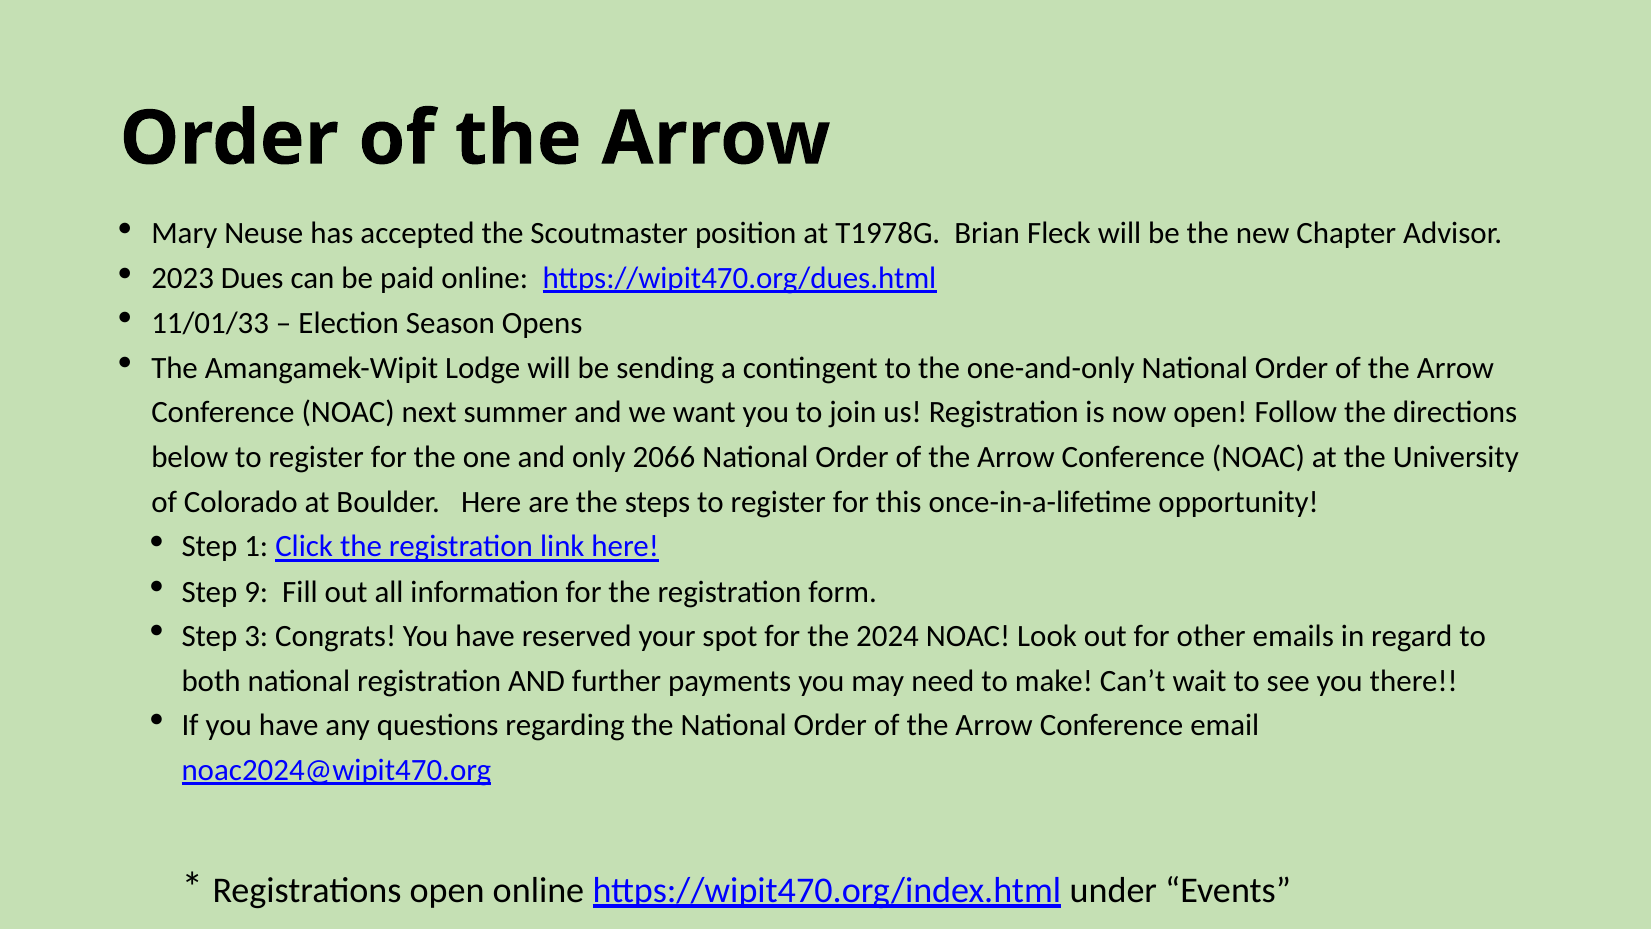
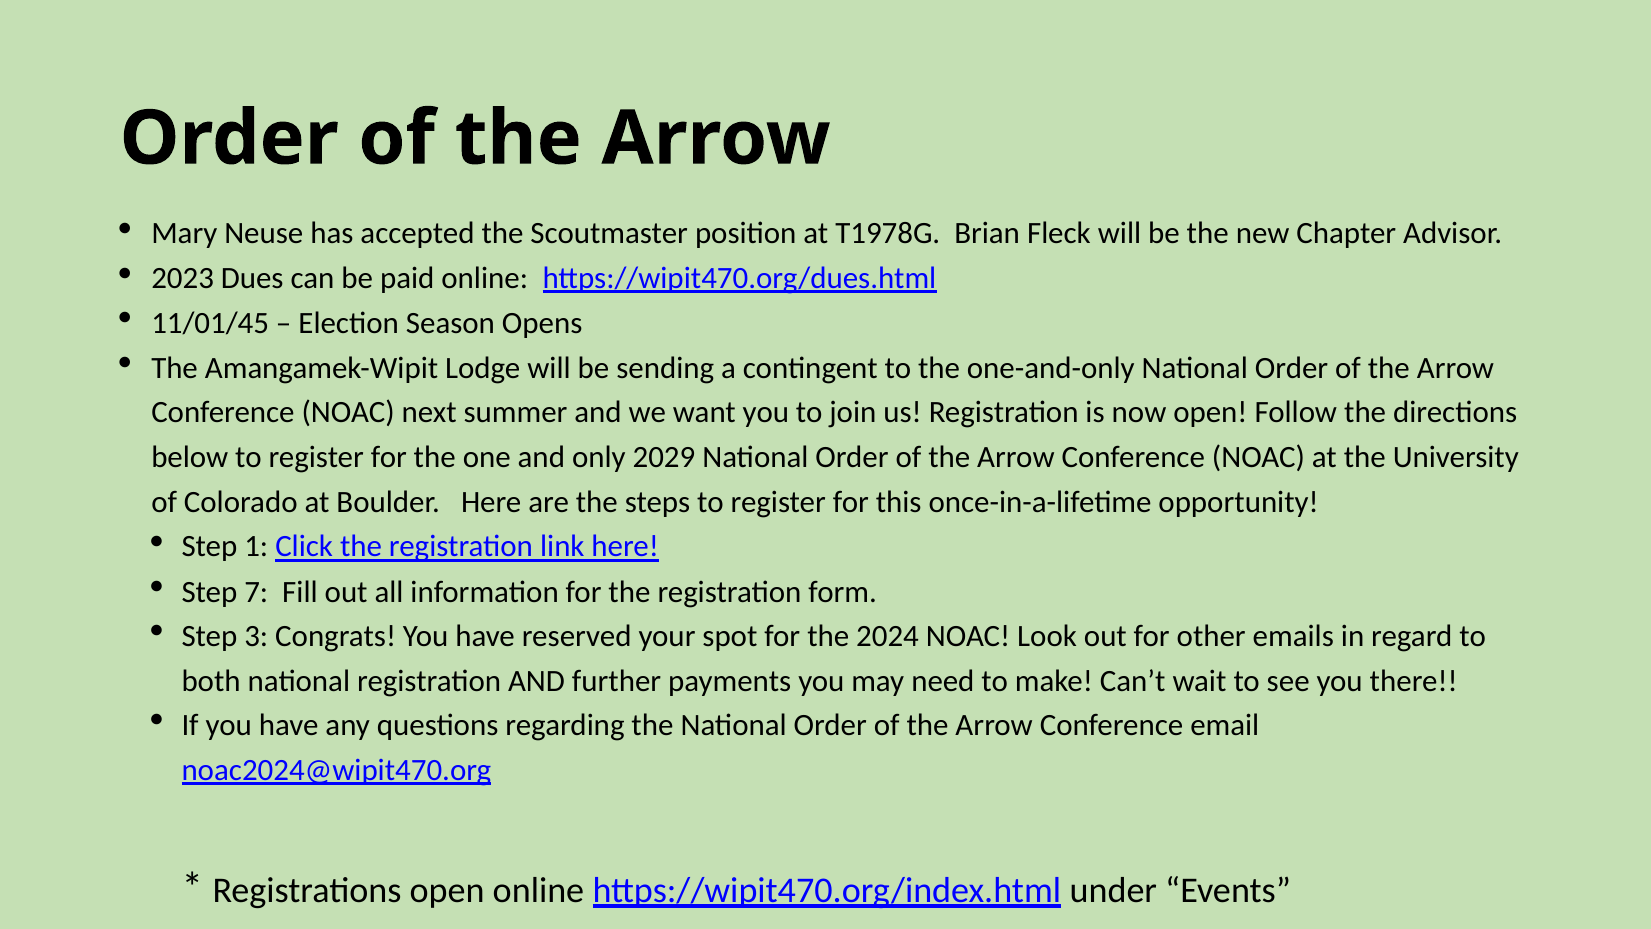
11/01/33: 11/01/33 -> 11/01/45 (210, 324)
2066: 2066 -> 2029 (664, 457)
9: 9 -> 7 (256, 592)
